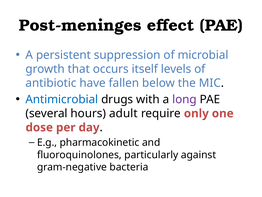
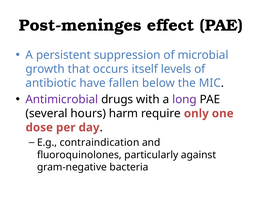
Antimicrobial colour: blue -> purple (62, 99)
adult: adult -> harm (124, 113)
pharmacokinetic: pharmacokinetic -> contraindication (100, 142)
